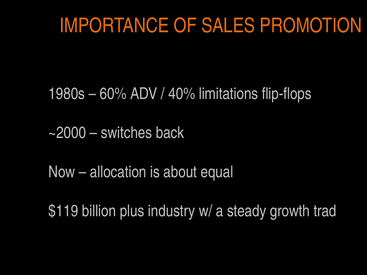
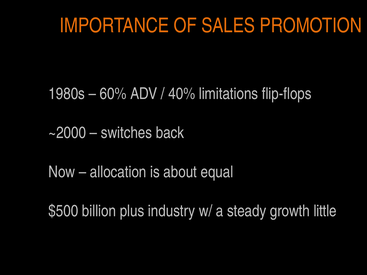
$119: $119 -> $500 (63, 211)
trad: trad -> little (325, 211)
